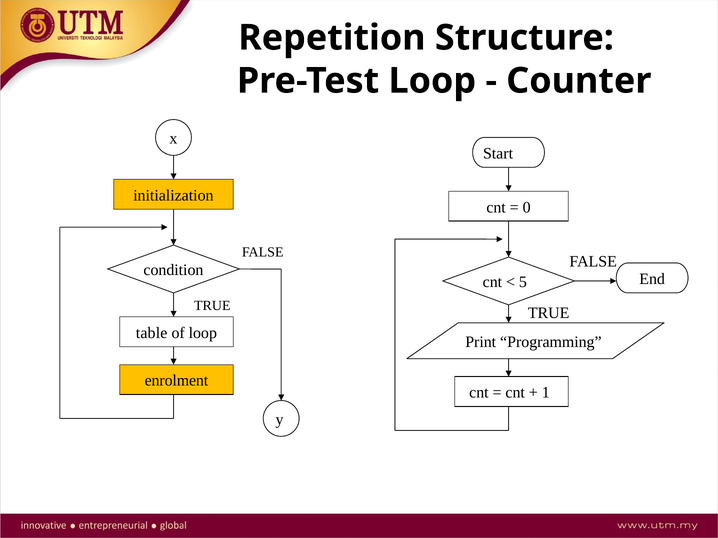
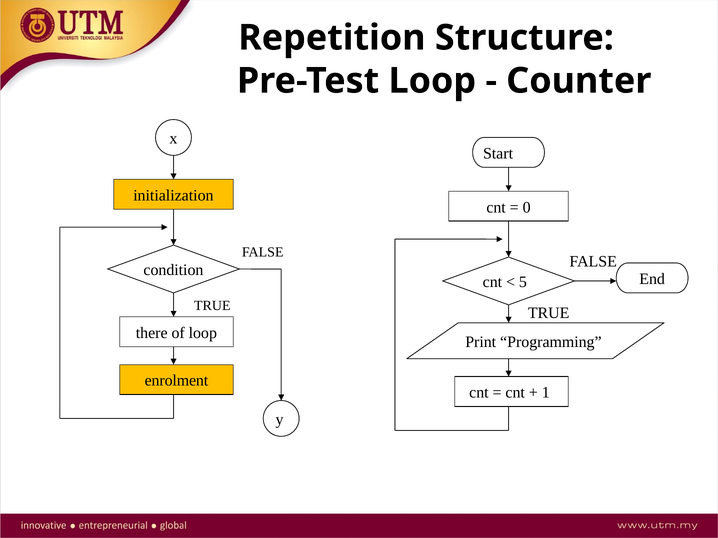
table: table -> there (152, 333)
